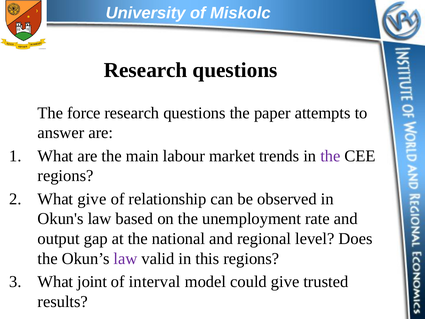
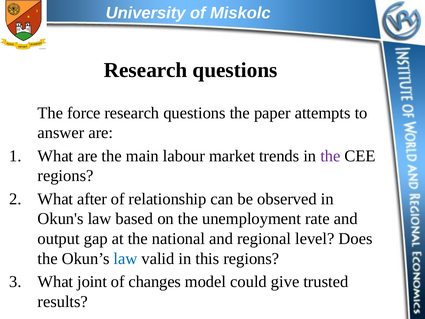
What give: give -> after (92, 199)
law colour: purple -> blue (126, 258)
interval: interval -> changes (155, 282)
